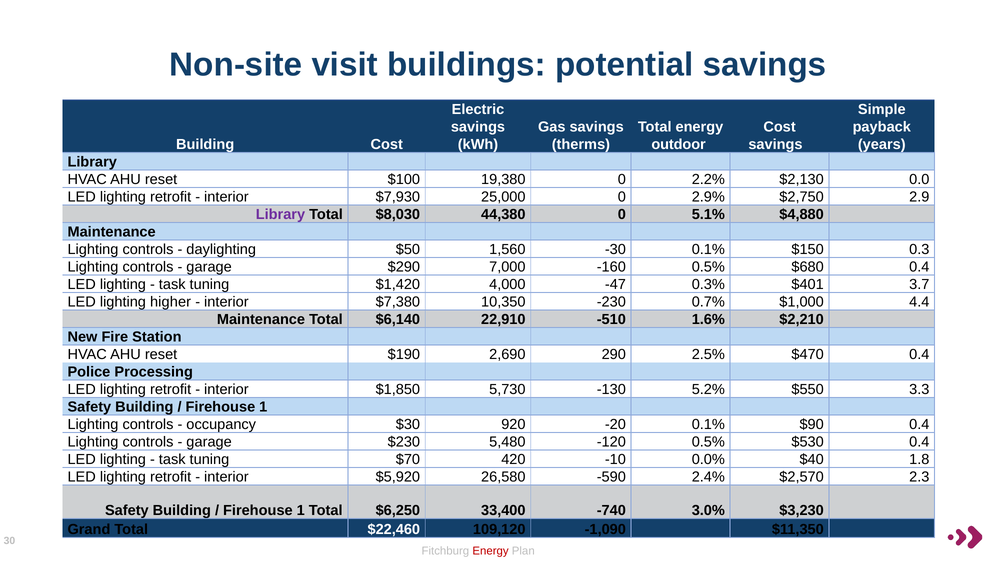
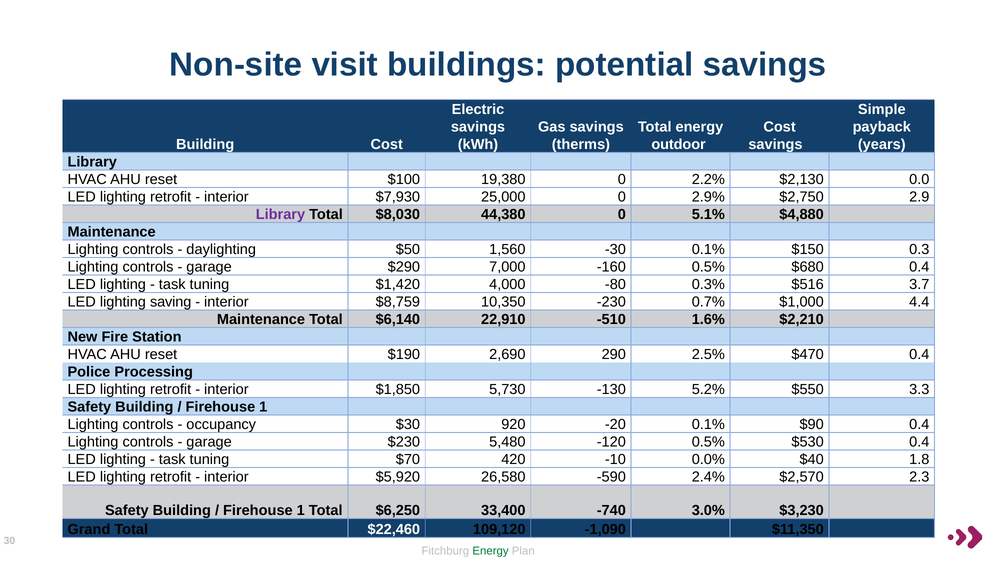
-47: -47 -> -80 (615, 284)
$401: $401 -> $516 (808, 284)
higher: higher -> saving (171, 302)
$7,380: $7,380 -> $8,759 (398, 302)
Energy colour: red -> green (491, 551)
